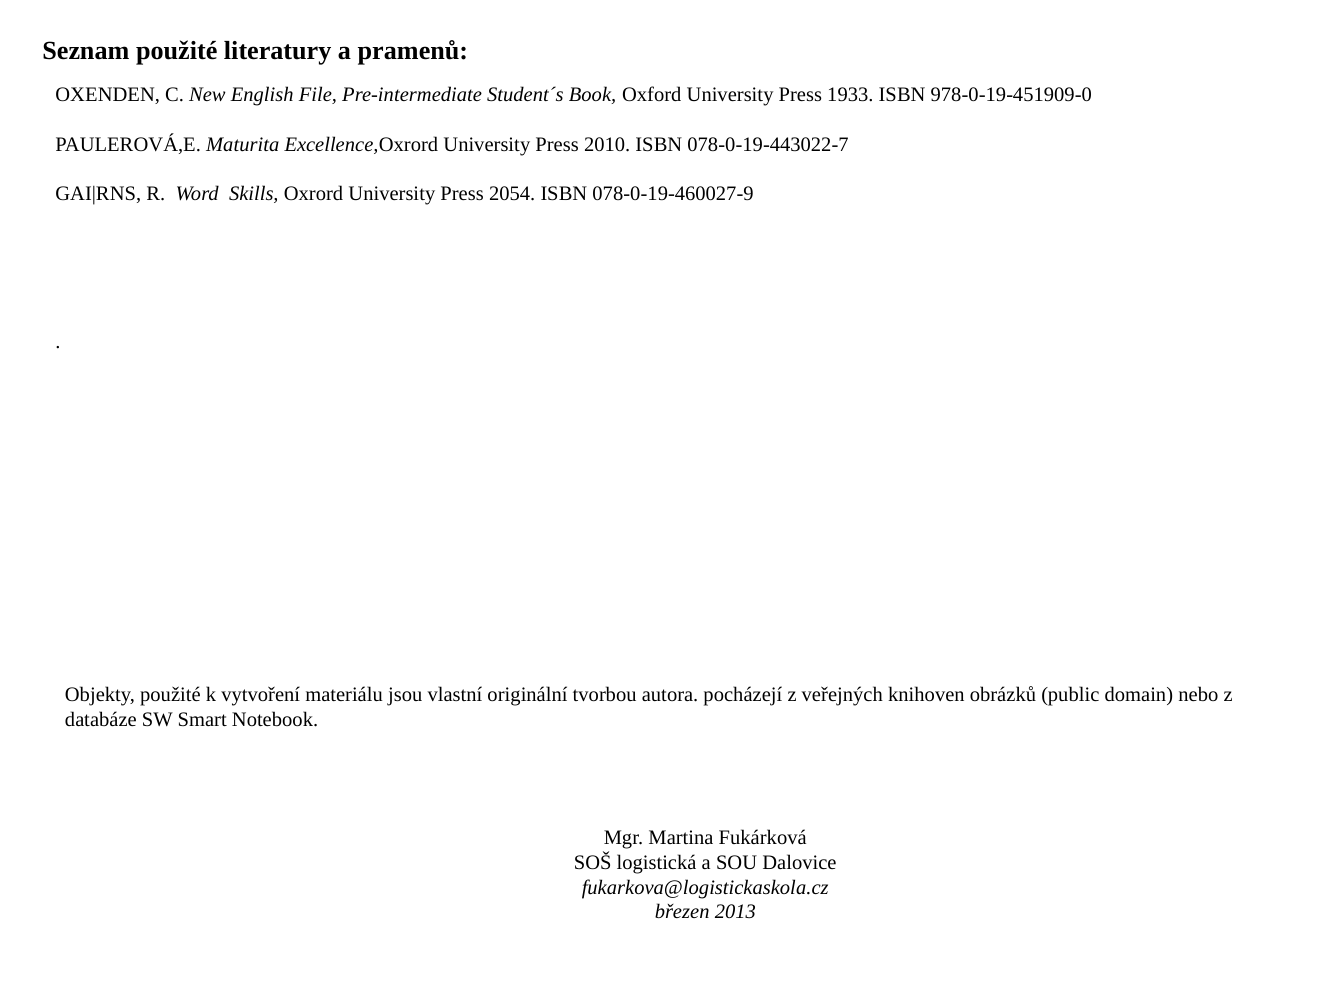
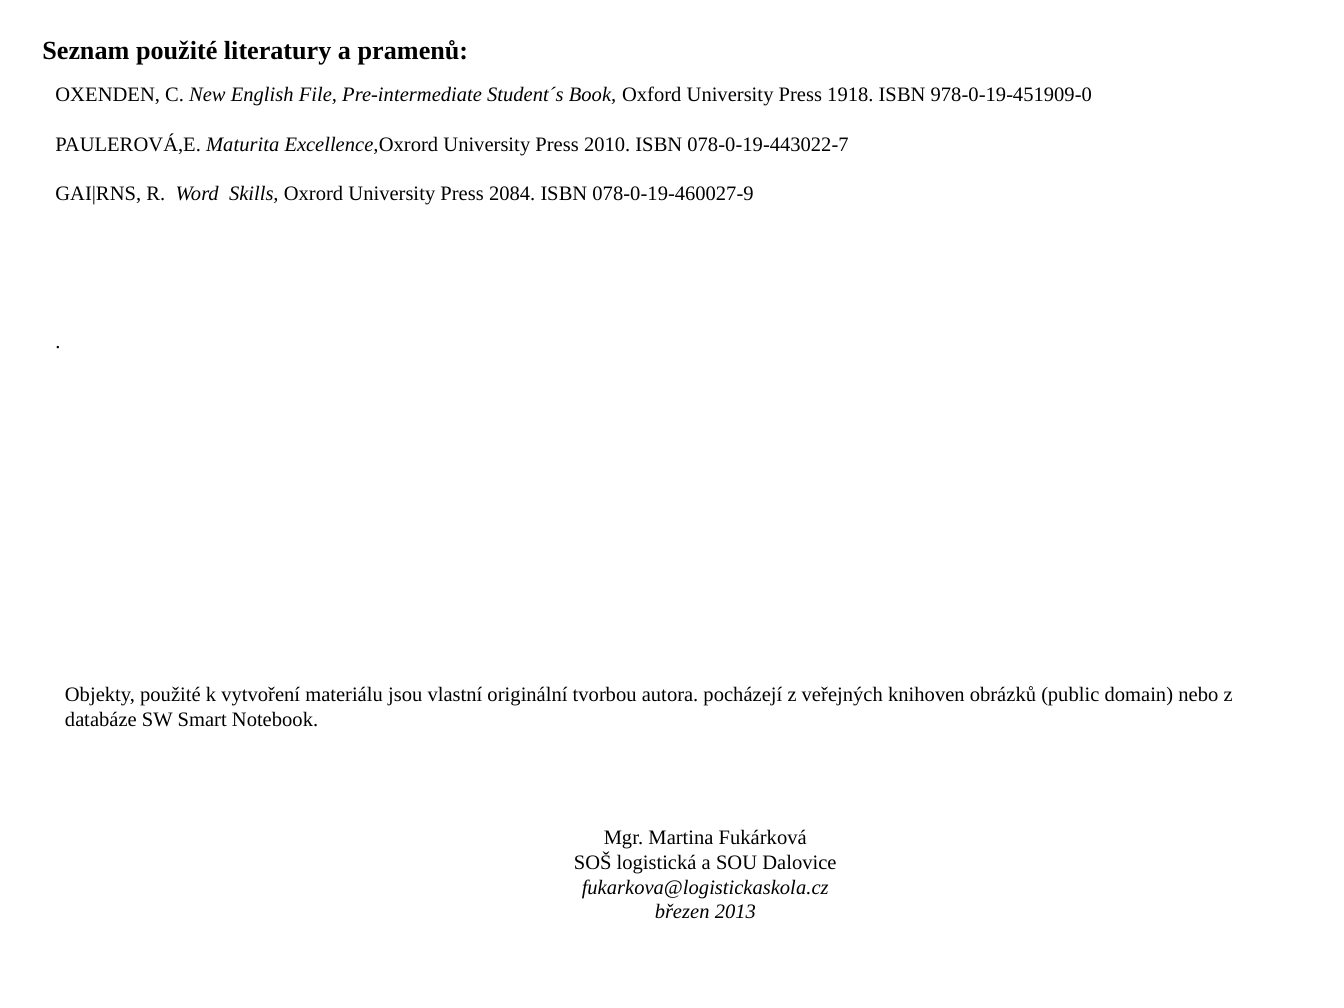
1933: 1933 -> 1918 (850, 95)
2054: 2054 -> 2084 (512, 194)
